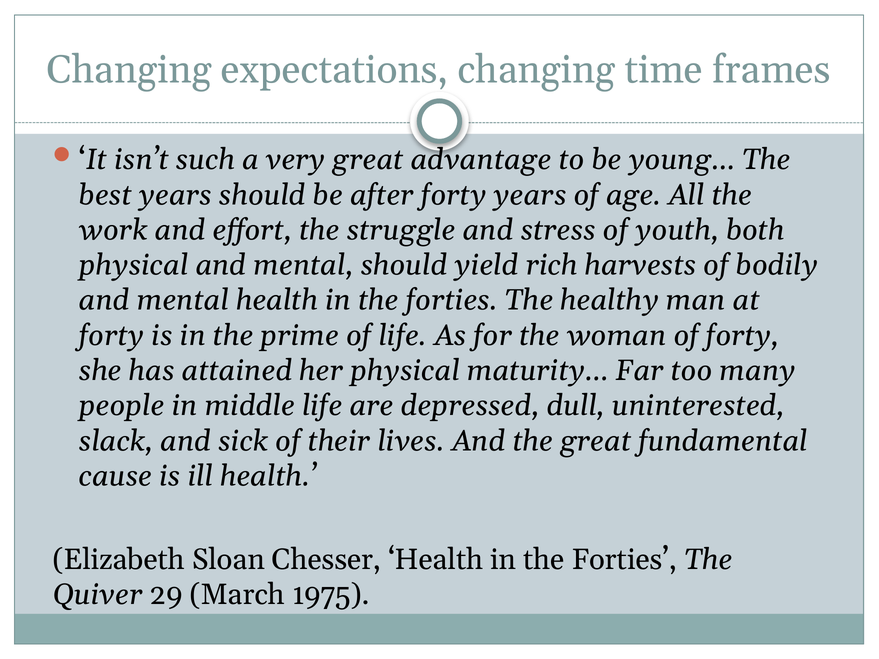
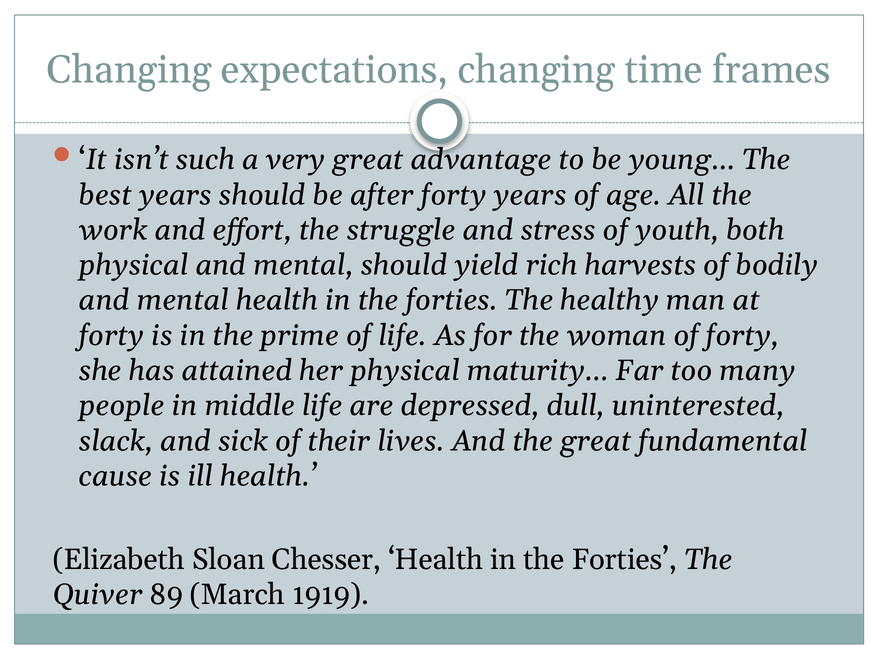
29: 29 -> 89 (166, 595)
1975: 1975 -> 1919 (331, 595)
